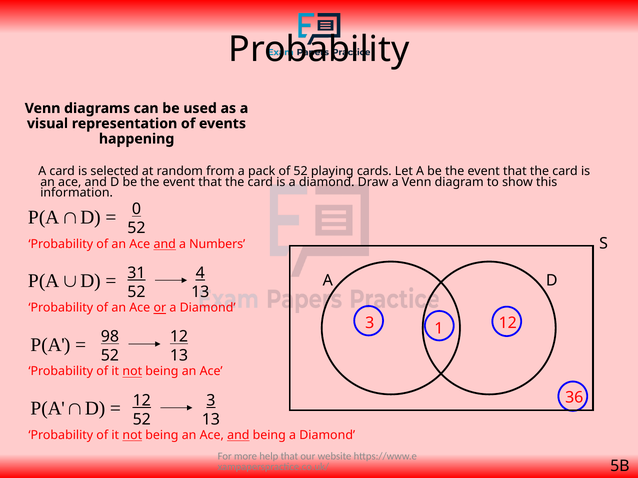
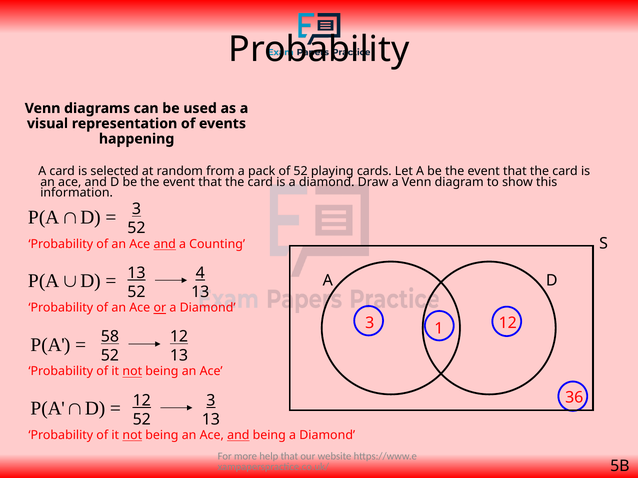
0: 0 -> 3 (137, 209)
Numbers: Numbers -> Counting (217, 244)
31: 31 -> 13 (136, 273)
98: 98 -> 58 (110, 337)
